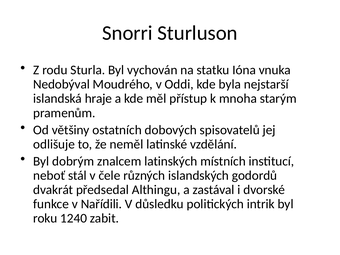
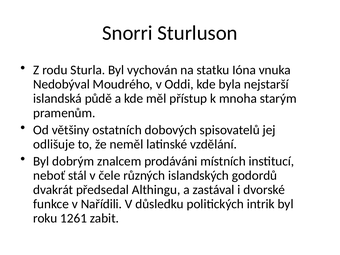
hraje: hraje -> půdě (98, 99)
latinských: latinských -> prodáváni (171, 161)
1240: 1240 -> 1261 (74, 218)
